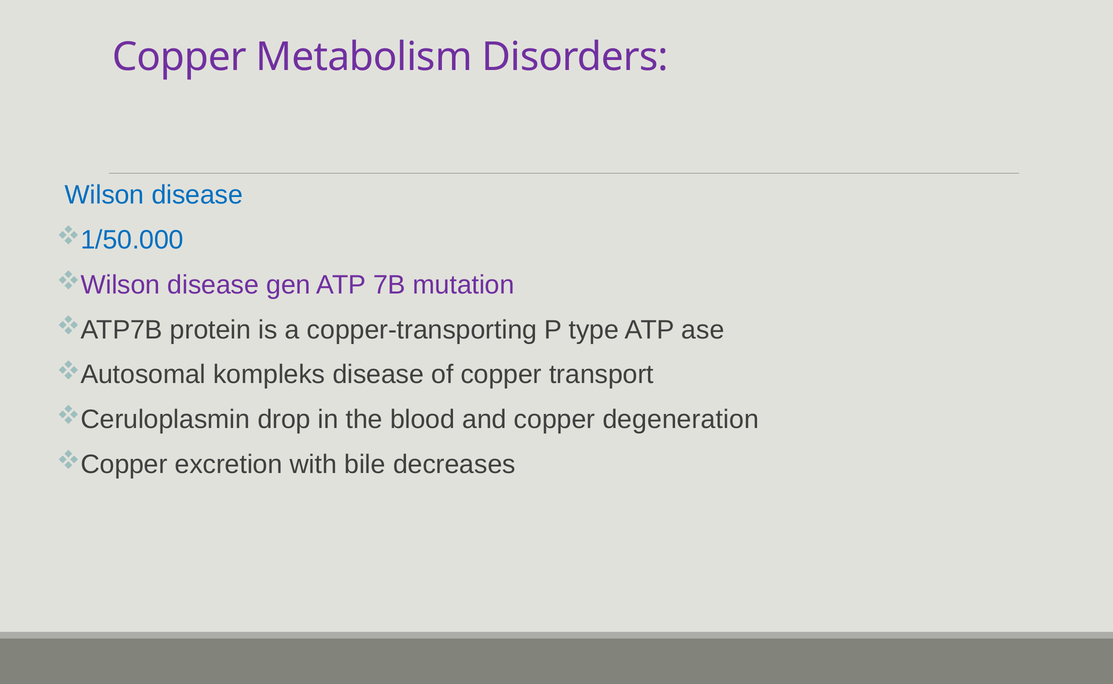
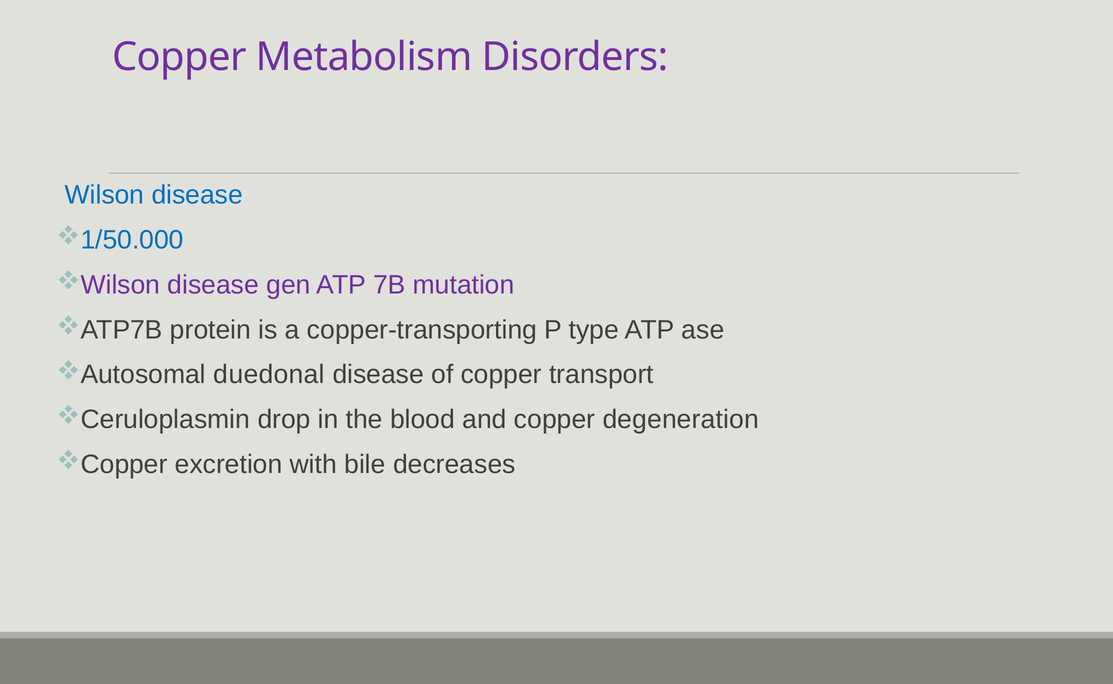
kompleks: kompleks -> duedonal (269, 375)
